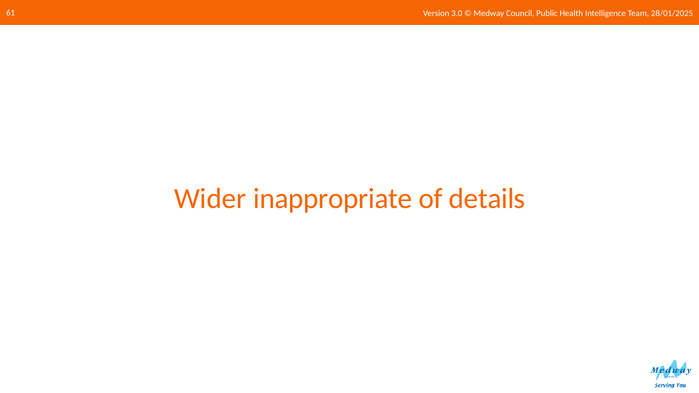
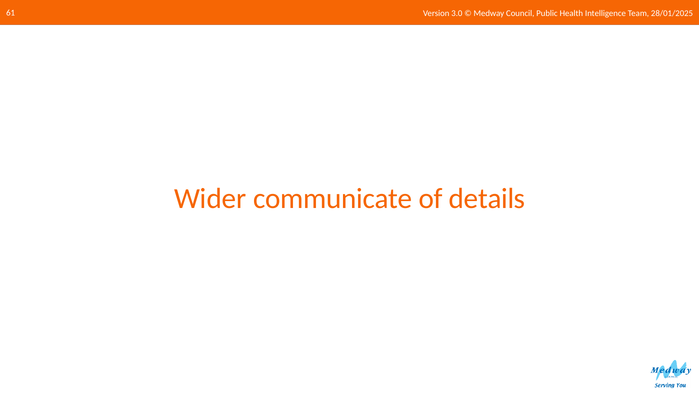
inappropriate: inappropriate -> communicate (333, 199)
